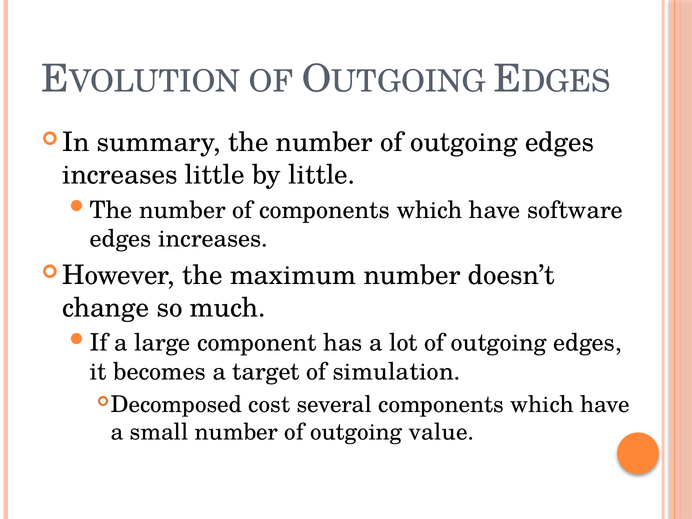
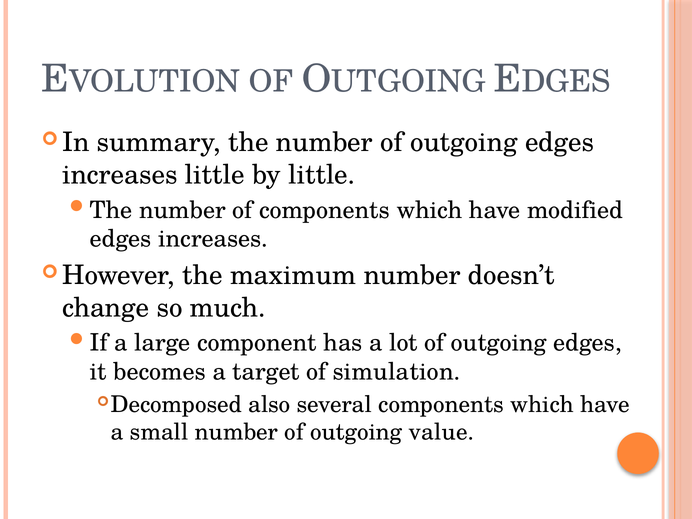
software: software -> modified (575, 210)
cost: cost -> also (269, 405)
